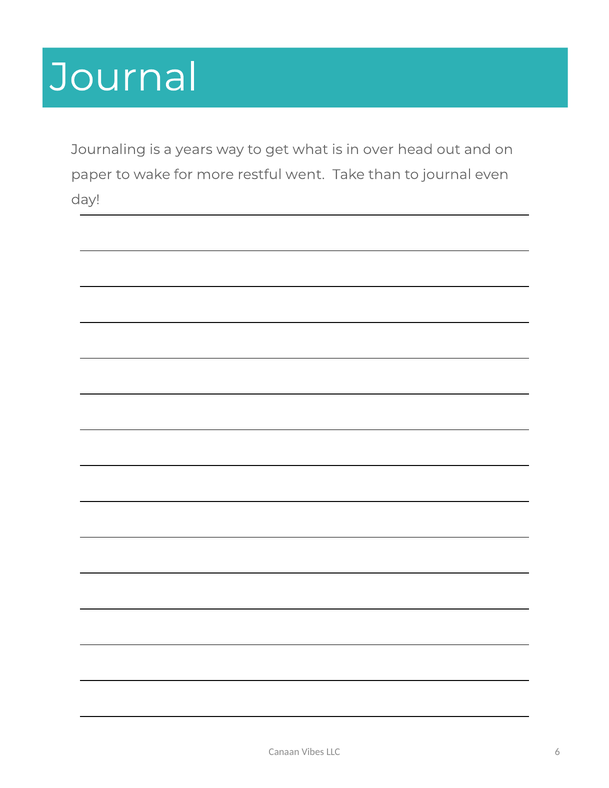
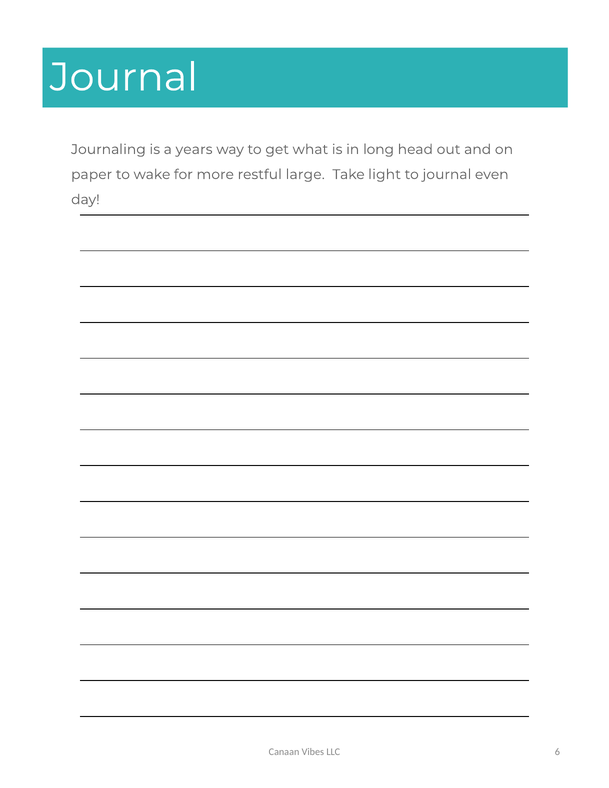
over: over -> long (379, 149)
went: went -> large (305, 174)
than: than -> light (385, 174)
